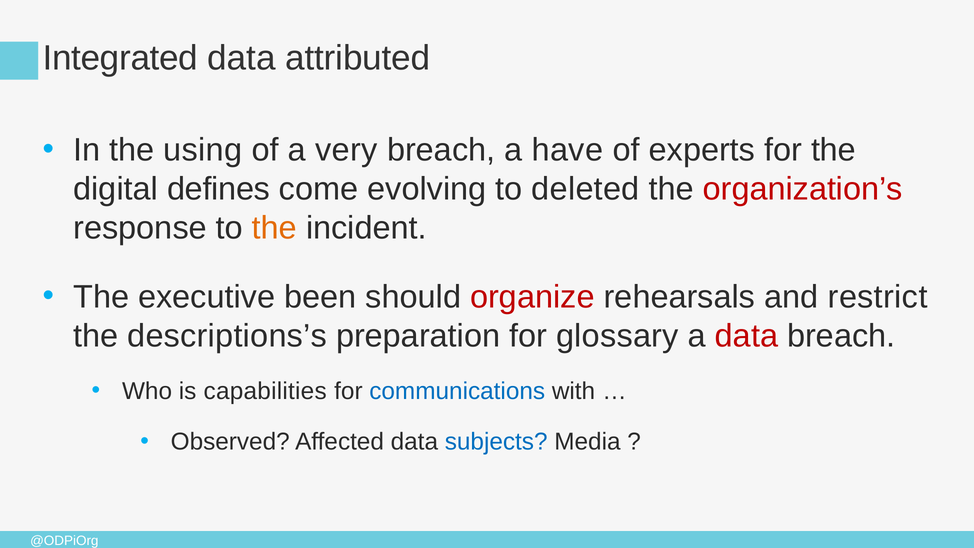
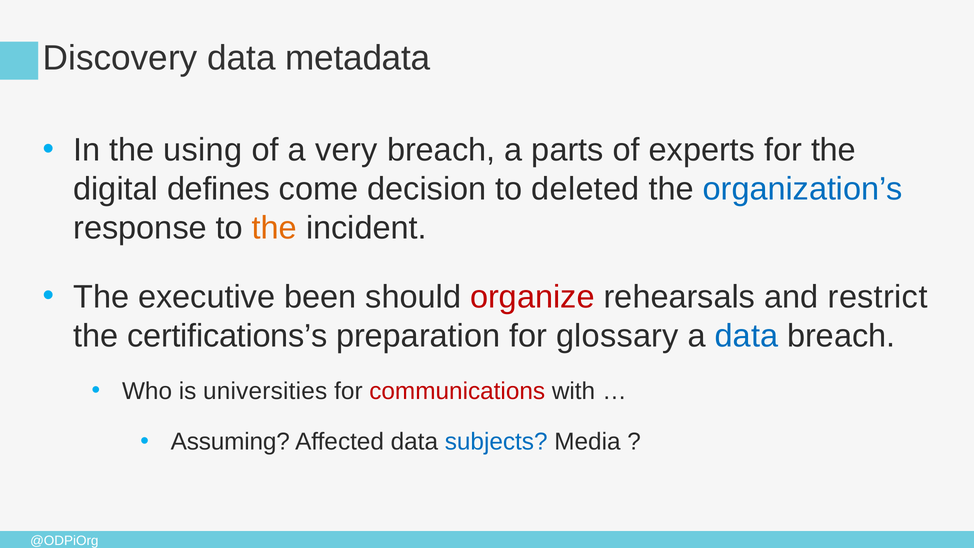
Integrated: Integrated -> Discovery (120, 58)
attributed: attributed -> metadata (358, 58)
have: have -> parts (568, 150)
evolving: evolving -> decision (427, 189)
organization’s colour: red -> blue (803, 189)
descriptions’s: descriptions’s -> certifications’s (227, 336)
data colour: red -> blue (747, 336)
capabilities: capabilities -> universities (265, 391)
communications colour: blue -> red (457, 391)
Observed: Observed -> Assuming (230, 442)
